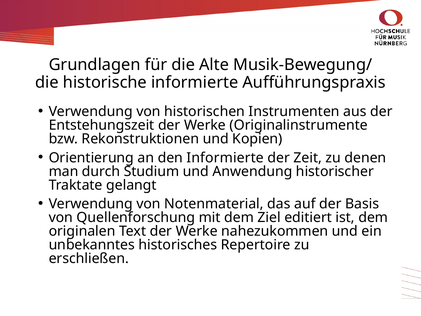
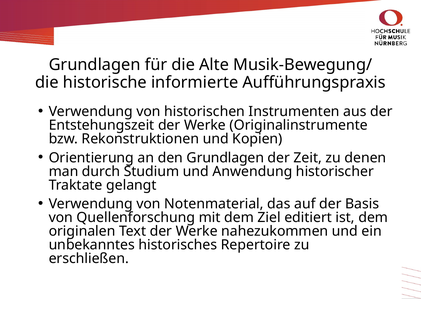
den Informierte: Informierte -> Grundlagen (225, 158)
